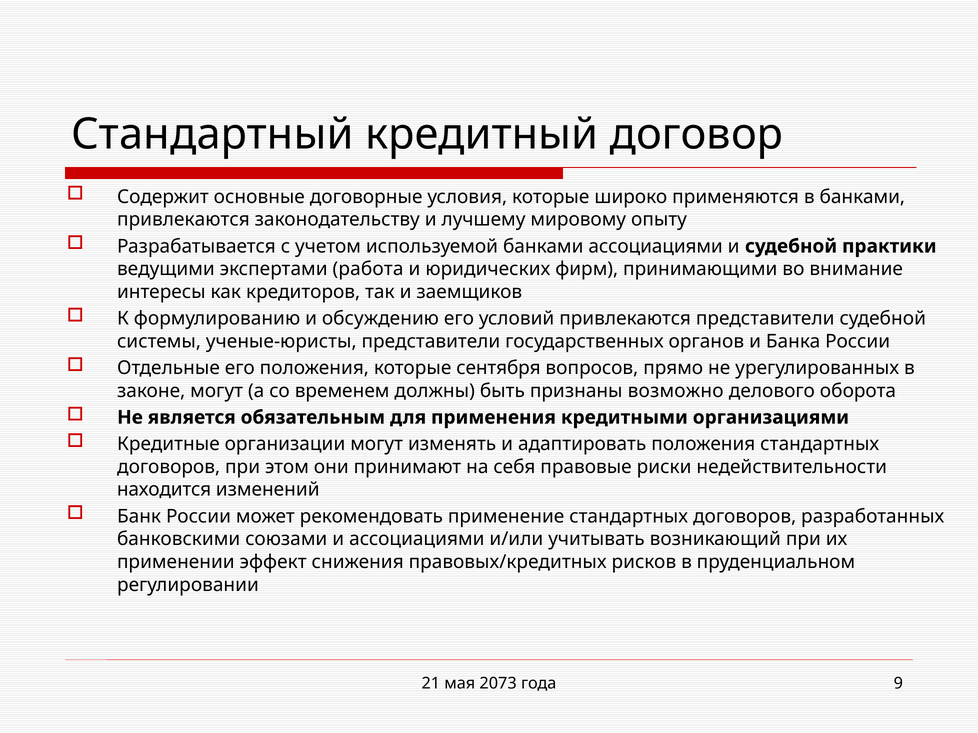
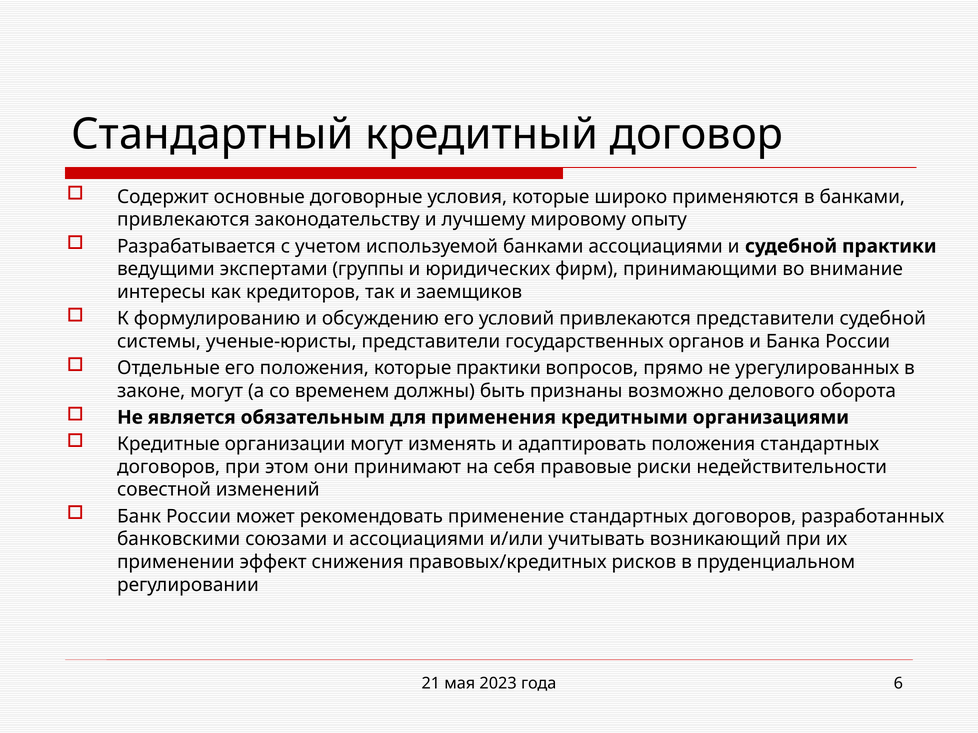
работа: работа -> группы (368, 269)
которые сентября: сентября -> практики (499, 368)
находится: находится -> совестной (164, 490)
2073: 2073 -> 2023 (498, 684)
9: 9 -> 6 (898, 684)
